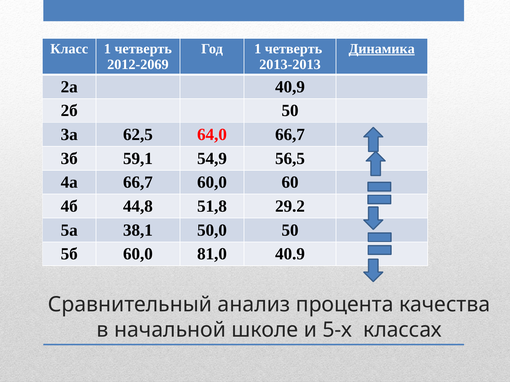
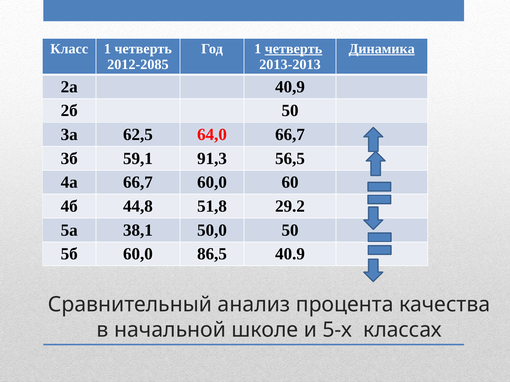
четверть underline: none -> present (294, 49)
2012-2069: 2012-2069 -> 2012-2085 (138, 65)
54,9: 54,9 -> 91,3 (212, 159)
81,0: 81,0 -> 86,5 (212, 254)
